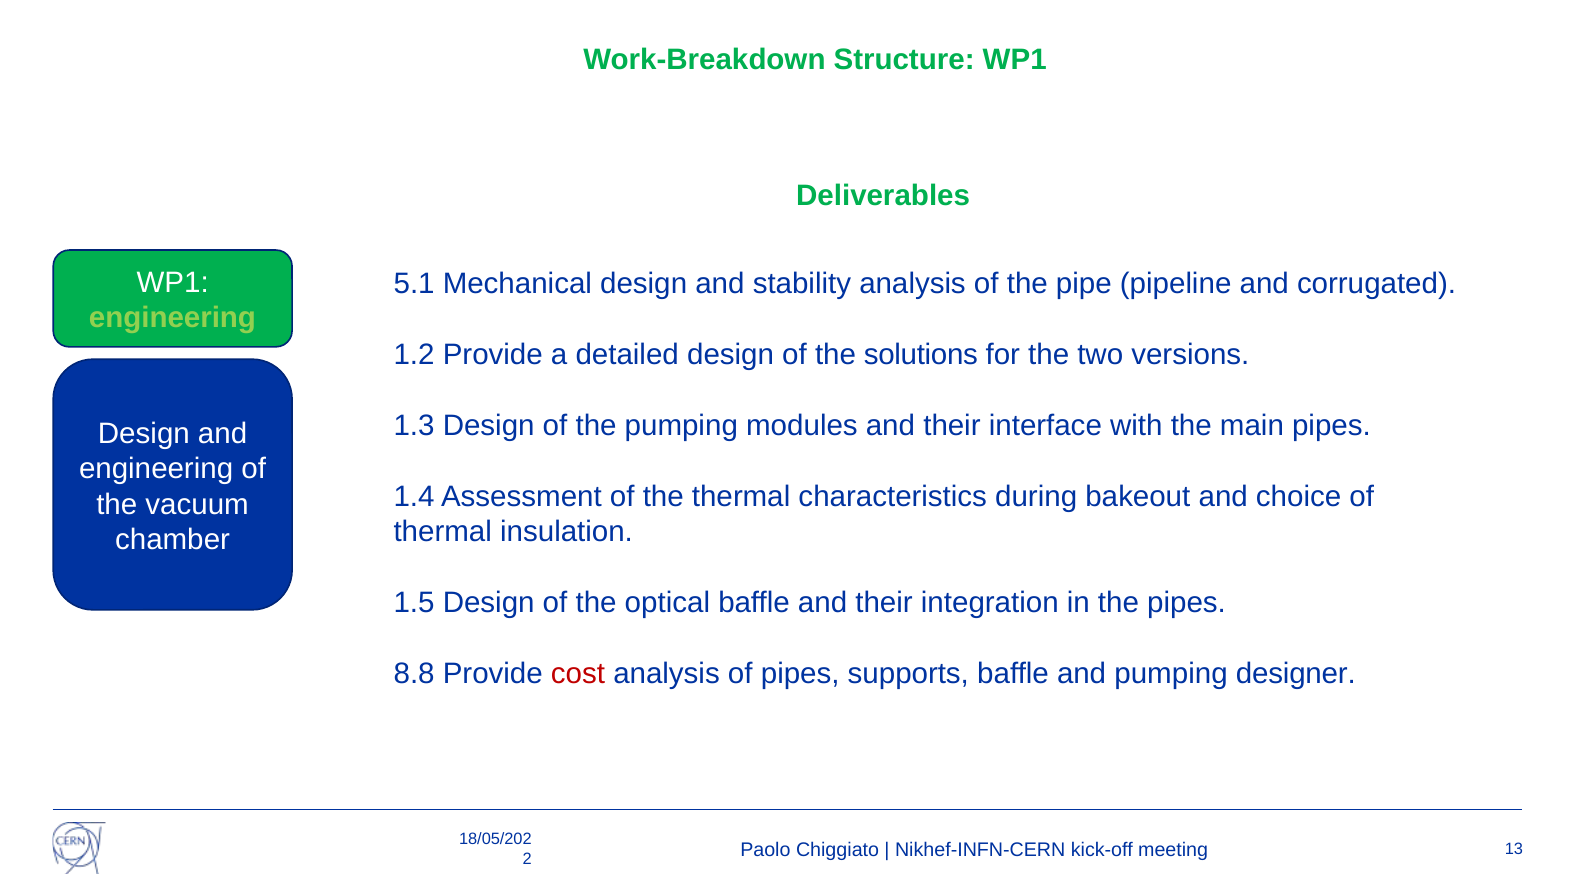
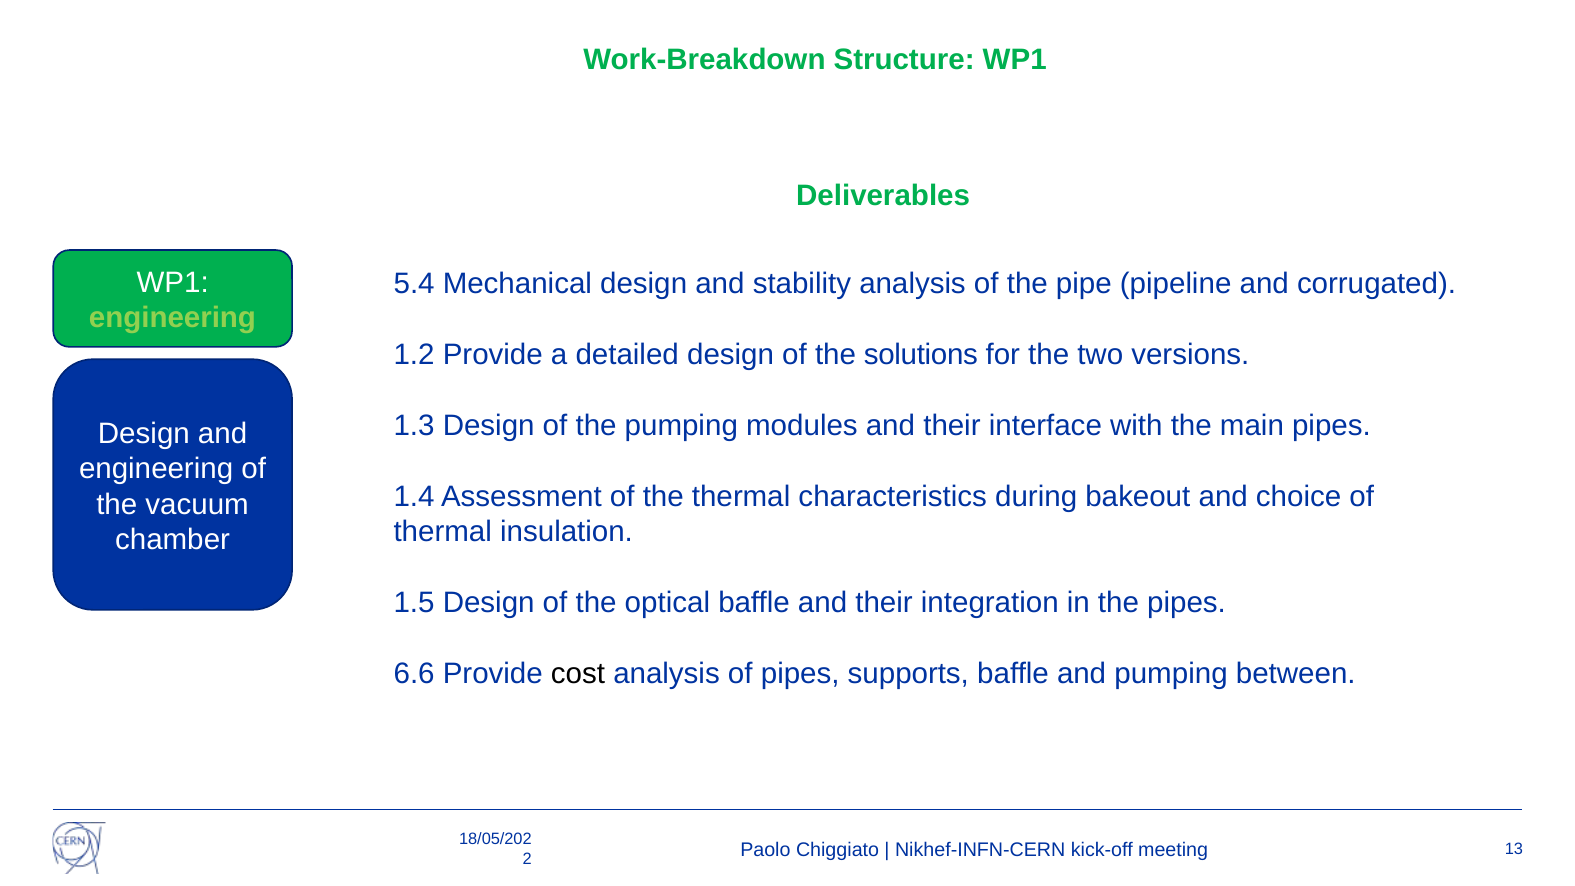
5.1: 5.1 -> 5.4 (414, 284)
8.8: 8.8 -> 6.6 (414, 673)
cost colour: red -> black (578, 673)
designer: designer -> between (1296, 673)
